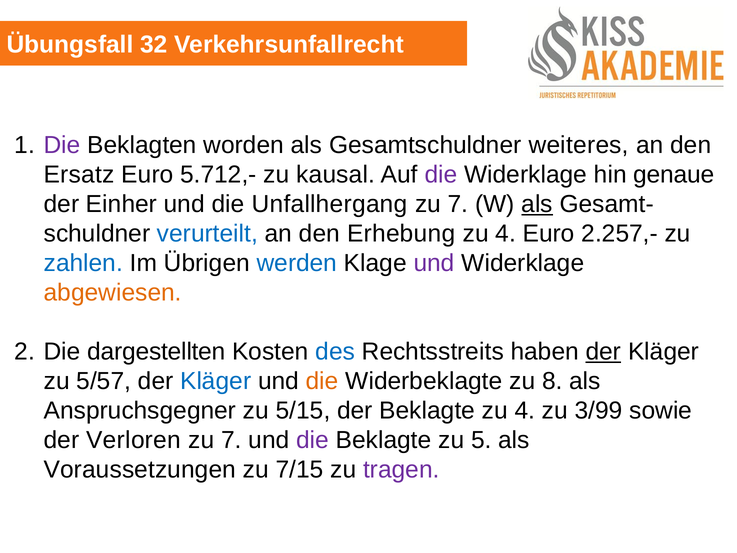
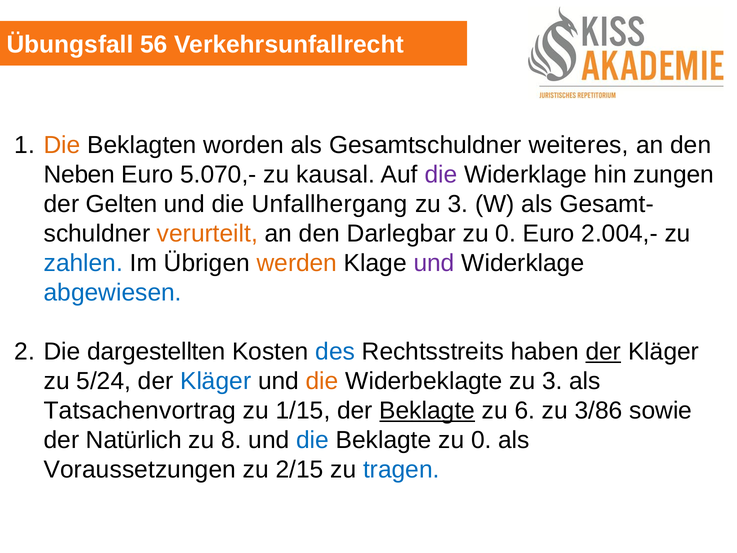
32: 32 -> 56 (154, 45)
Die colour: purple -> orange (62, 145)
Ersatz: Ersatz -> Neben (79, 175)
5.712,-: 5.712,- -> 5.070,- (218, 175)
genaue: genaue -> zungen (674, 175)
Einher: Einher -> Gelten (122, 204)
7: 7 -> 3 (458, 204)
als underline: present -> none (537, 204)
verurteilt colour: blue -> orange (207, 234)
Erhebung: Erhebung -> Darlegbar (401, 234)
4: 4 -> 0 (506, 234)
2.257,-: 2.257,- -> 2.004,- (620, 234)
werden colour: blue -> orange (297, 263)
abgewiesen colour: orange -> blue (113, 293)
5/57: 5/57 -> 5/24 (104, 381)
Widerbeklagte zu 8: 8 -> 3 (552, 381)
Anspruchsgegner: Anspruchsgegner -> Tatsachenvortrag (140, 411)
5/15: 5/15 -> 1/15 (303, 411)
Beklagte underline: none -> present (427, 411)
4: 4 -> 6 (525, 411)
3/99: 3/99 -> 3/86 (599, 411)
Verloren: Verloren -> Natürlich (134, 440)
7: 7 -> 8 (231, 440)
die colour: purple -> blue (313, 440)
Beklagte zu 5: 5 -> 0 (481, 440)
7/15: 7/15 -> 2/15 (300, 470)
tragen colour: purple -> blue (401, 470)
